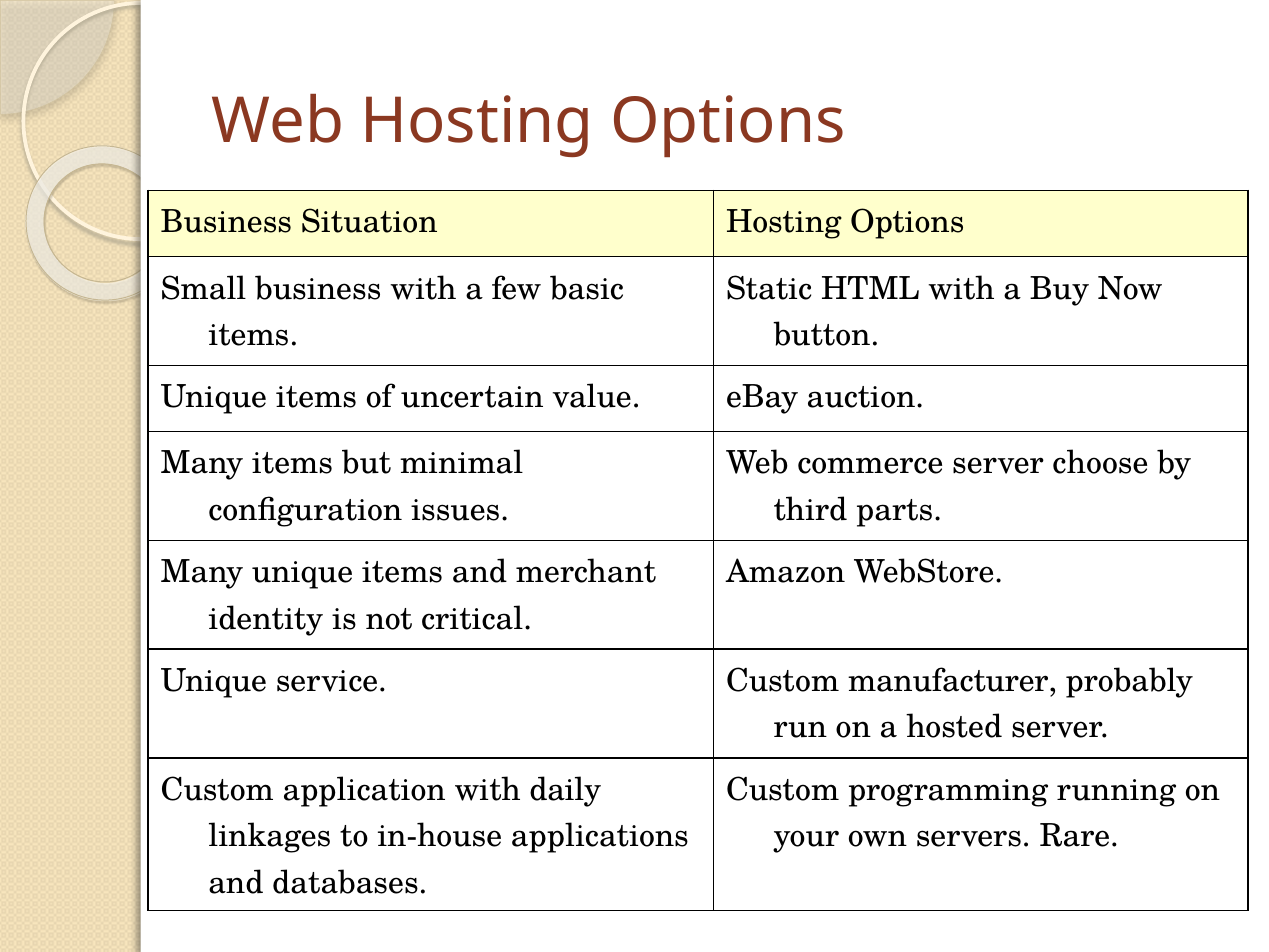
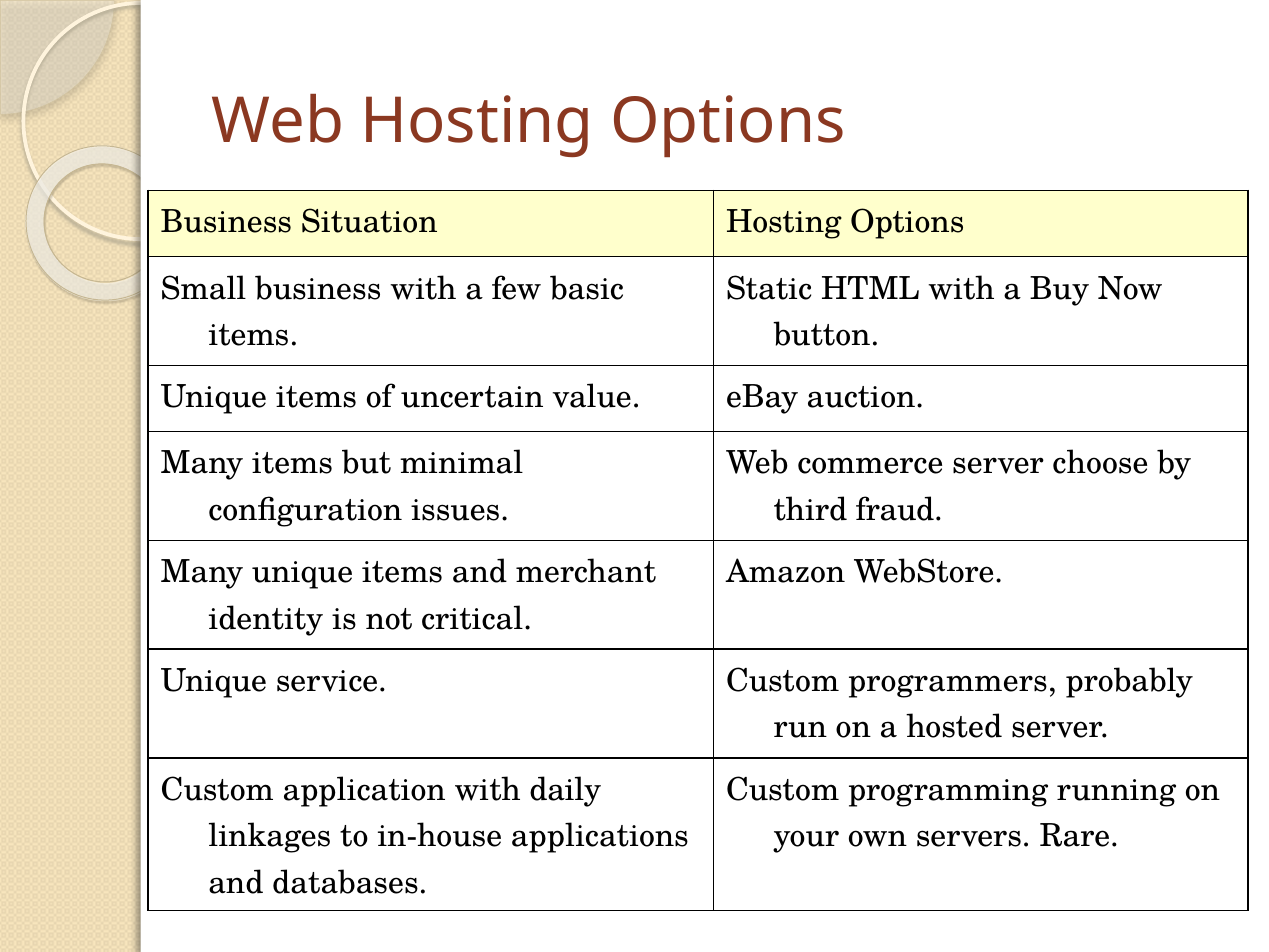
parts: parts -> fraud (899, 510)
manufacturer: manufacturer -> programmers (952, 681)
